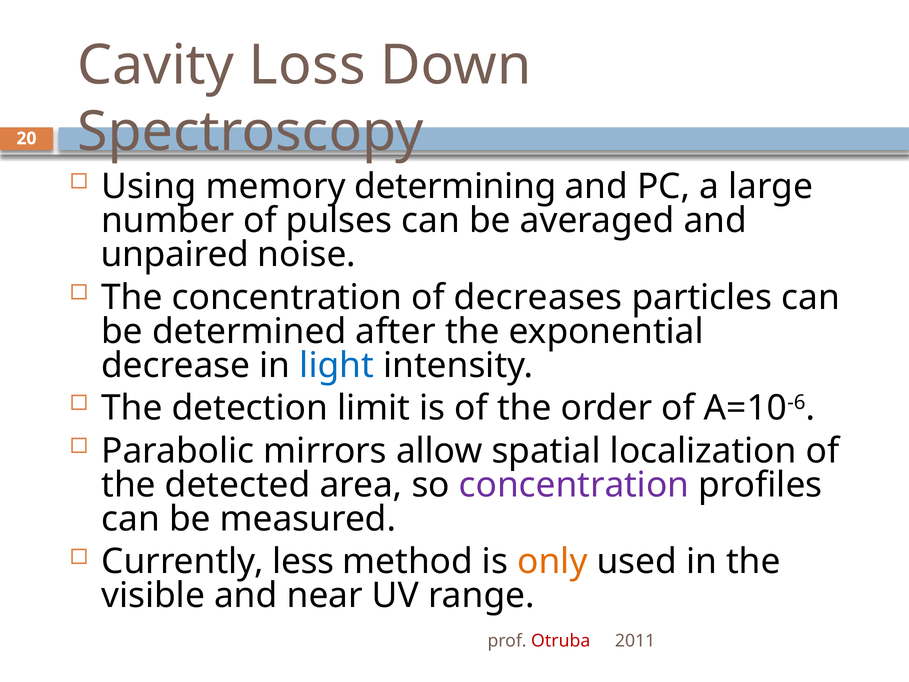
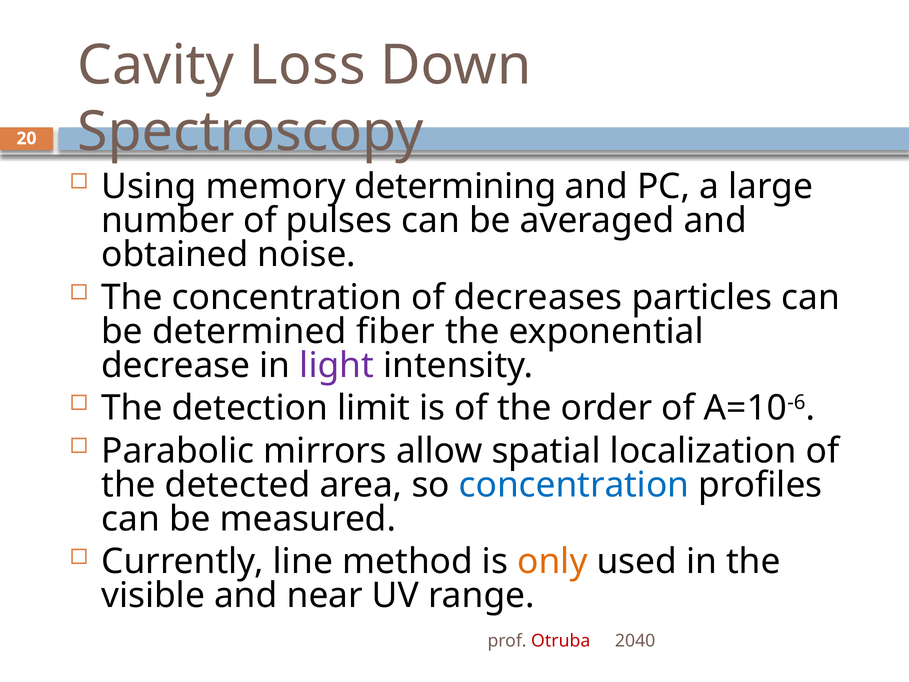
unpaired: unpaired -> obtained (175, 255)
after: after -> fiber (396, 331)
light colour: blue -> purple (337, 365)
concentration colour: purple -> blue (574, 485)
less: less -> line (303, 562)
2011: 2011 -> 2040 (635, 641)
